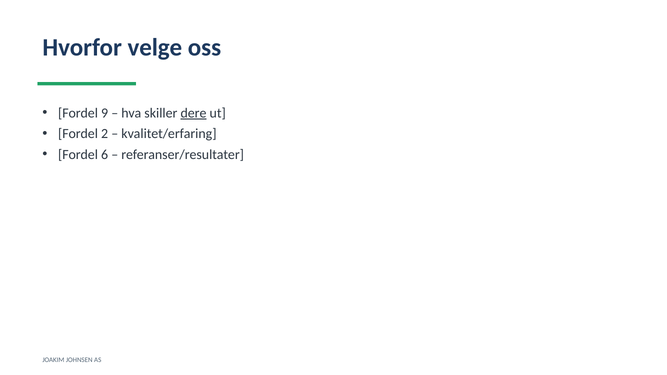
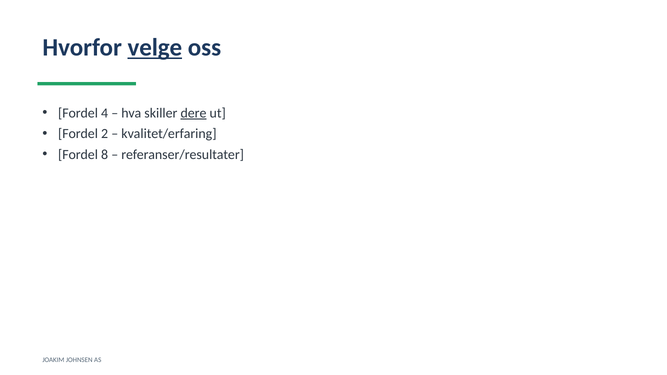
velge underline: none -> present (155, 48)
9: 9 -> 4 (105, 113)
6: 6 -> 8 (105, 155)
